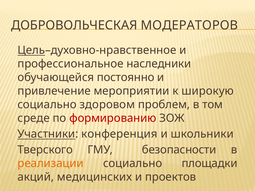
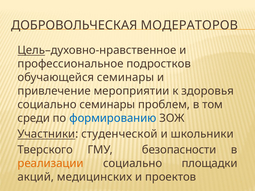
наследники: наследники -> подростков (159, 64)
обучающейся постоянно: постоянно -> семинары (126, 77)
широкую: широкую -> здоровья (208, 91)
социально здоровом: здоровом -> семинары (107, 105)
среде: среде -> среди (34, 118)
формированию colour: red -> blue (113, 118)
конференция: конференция -> студенческой (119, 134)
